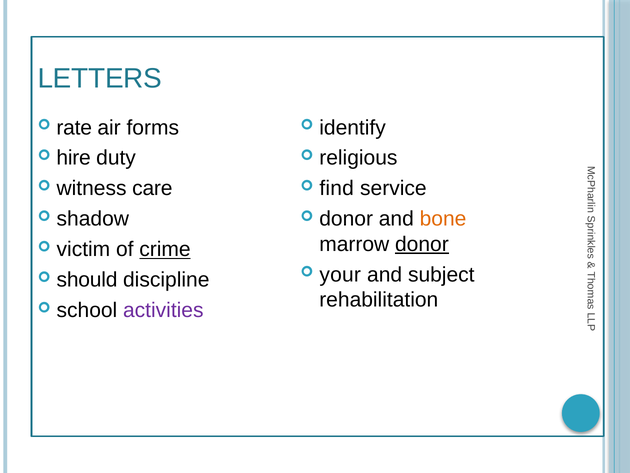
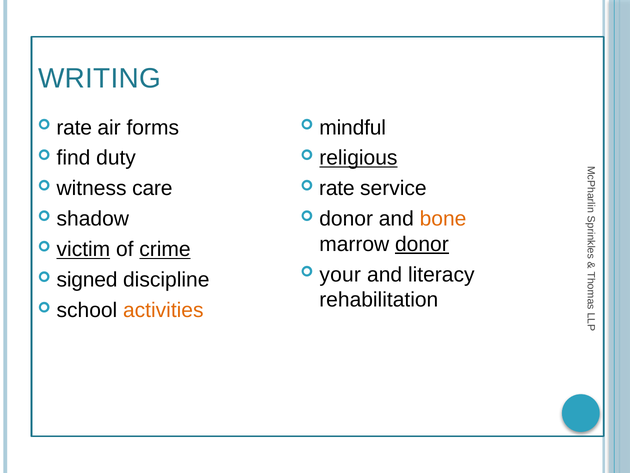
LETTERS: LETTERS -> WRITING (100, 78)
identify: identify -> mindful (353, 127)
hire: hire -> find (74, 158)
religious underline: none -> present (358, 158)
find: find -> rate (337, 188)
victim underline: none -> present (83, 249)
subject: subject -> literacy (441, 274)
should: should -> signed (87, 280)
activities colour: purple -> orange (163, 310)
